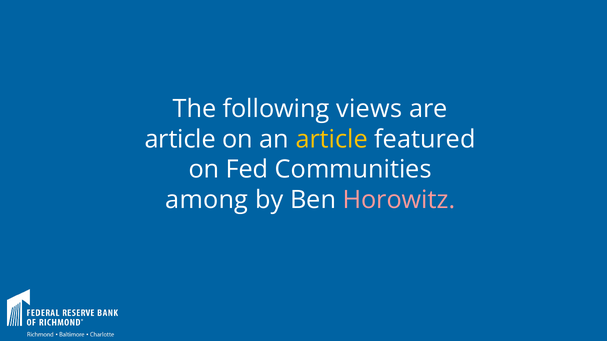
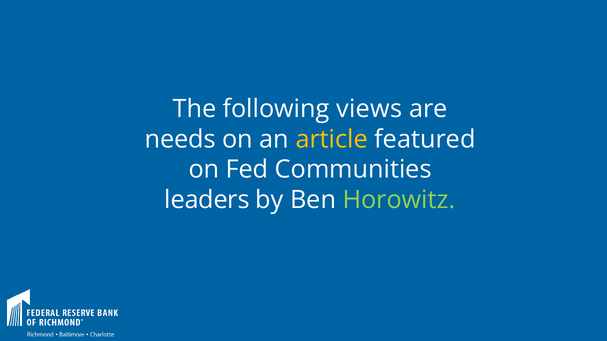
article: article -> needs (180, 139)
among: among -> leaders (207, 200)
Horowitz colour: pink -> light green (399, 200)
